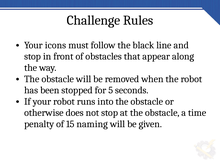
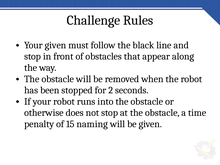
Your icons: icons -> given (56, 45)
5: 5 -> 2 (111, 90)
